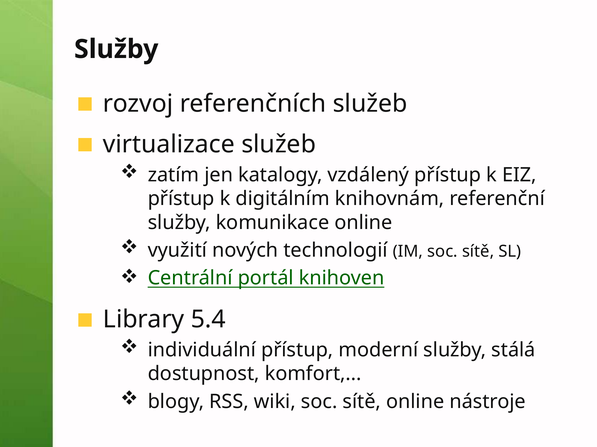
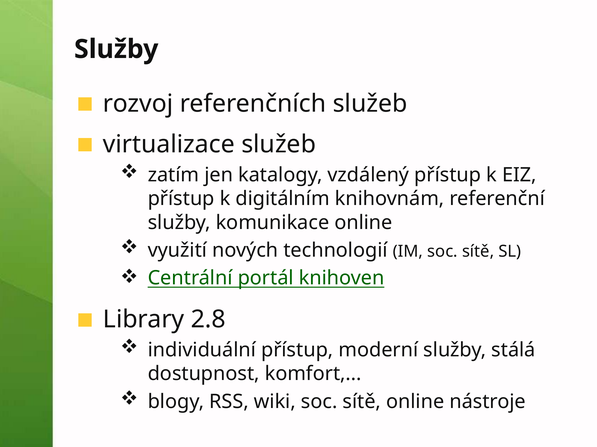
5.4: 5.4 -> 2.8 (208, 320)
